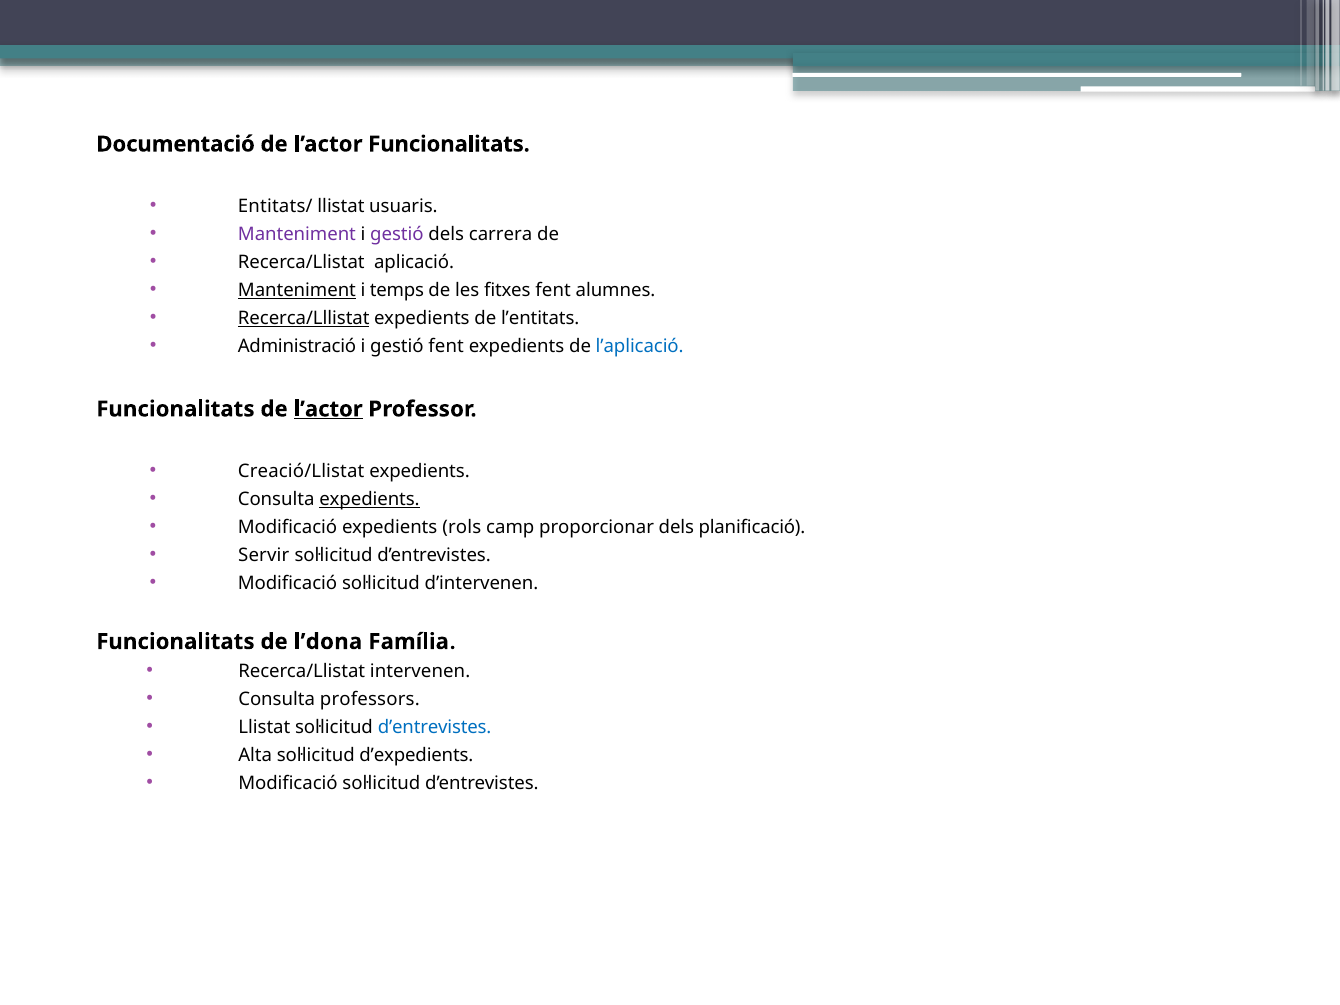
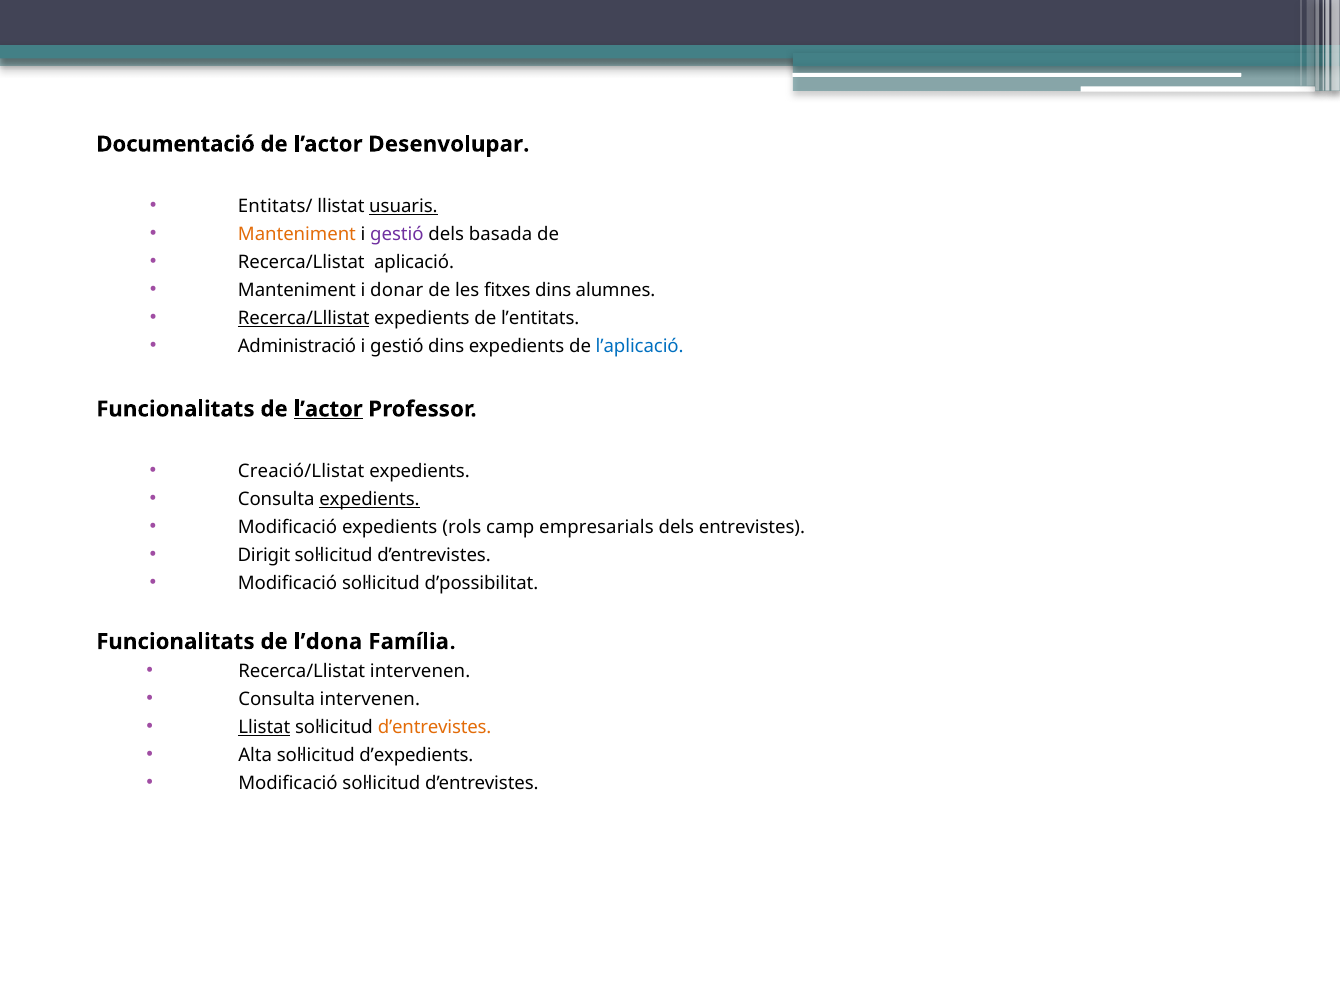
l’actor Funcionalitats: Funcionalitats -> Desenvolupar (449, 144)
usuaris underline: none -> present (403, 206)
Manteniment colour: purple -> orange (297, 234)
carrera: carrera -> basada (501, 234)
Manteniment underline: present -> none (297, 290)
temps: temps -> donar (397, 290)
fitxes fent: fent -> dins (553, 290)
gestió fent: fent -> dins (446, 346)
proporcionar: proporcionar -> empresarials (596, 527)
planificació: planificació -> entrevistes (752, 527)
Servir: Servir -> Dirigit (264, 555)
d’intervenen: d’intervenen -> d’possibilitat (481, 583)
Consulta professors: professors -> intervenen (370, 700)
Llistat underline: none -> present (264, 727)
d’entrevistes colour: blue -> orange (435, 727)
